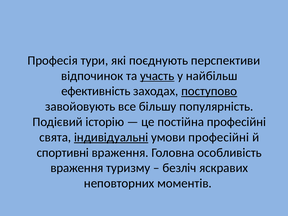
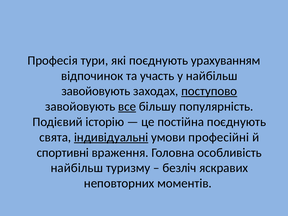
перспективи: перспективи -> урахуванням (226, 60)
участь underline: present -> none (157, 76)
ефективність: ефективність -> завойовують (96, 91)
все underline: none -> present (127, 107)
постійна професійні: професійні -> поєднують (236, 122)
враження: враження -> найбільш (77, 168)
